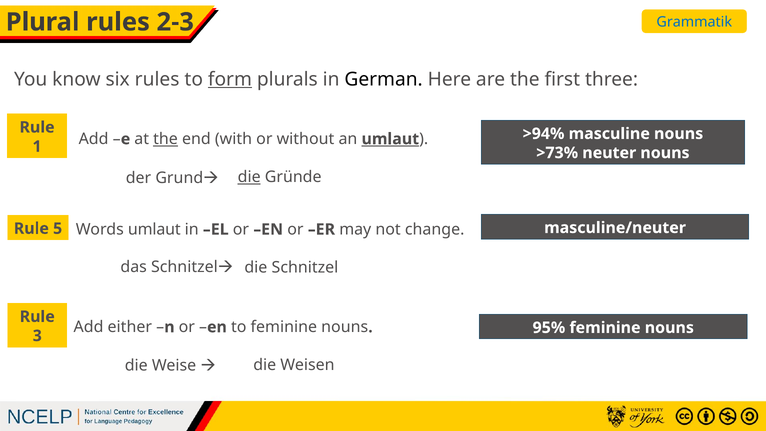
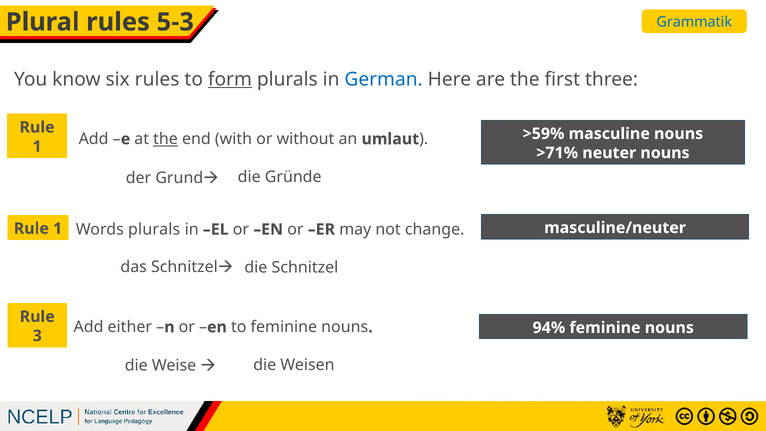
2-3: 2-3 -> 5-3 (175, 22)
German colour: black -> blue (384, 79)
>94%: >94% -> >59% (544, 134)
umlaut underline: present -> none (390, 139)
>73%: >73% -> >71% (557, 153)
die underline: present -> none (249, 177)
Words umlaut: umlaut -> plurals (154, 229)
5: 5 -> 1 (58, 229)
95%: 95% -> 94% (549, 328)
